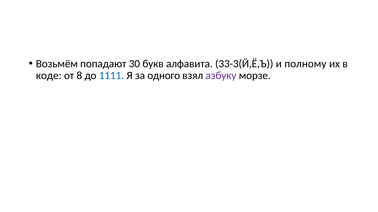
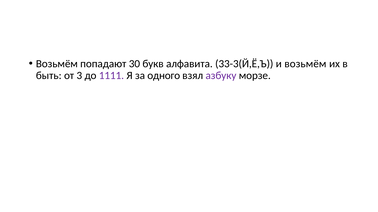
и полному: полному -> возьмём (305, 64)
коде: коде -> быть (49, 76)
8: 8 -> 3 (79, 76)
1111 colour: blue -> purple (111, 76)
